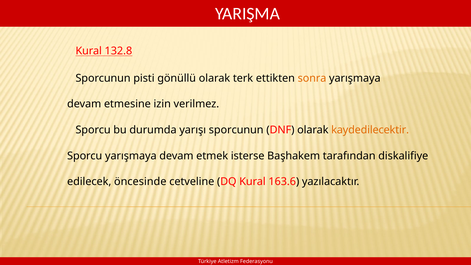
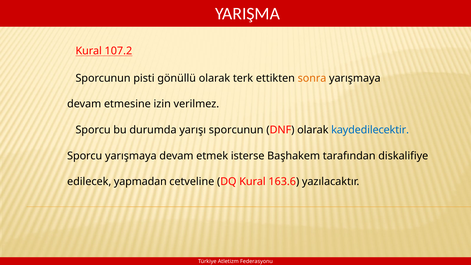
132.8: 132.8 -> 107.2 (118, 51)
kaydedilecektir colour: orange -> blue (370, 130)
öncesinde: öncesinde -> yapmadan (140, 182)
